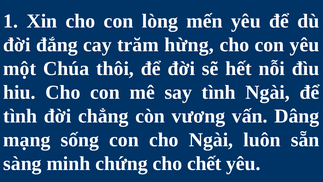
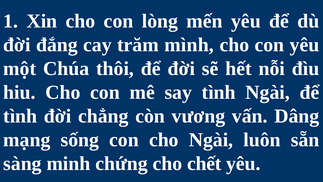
hừng: hừng -> mình (189, 45)
